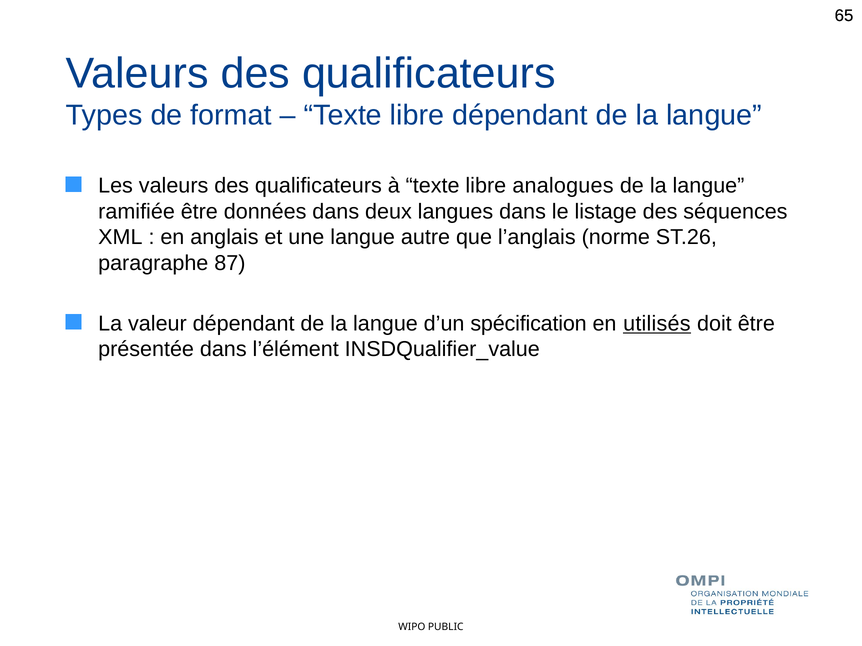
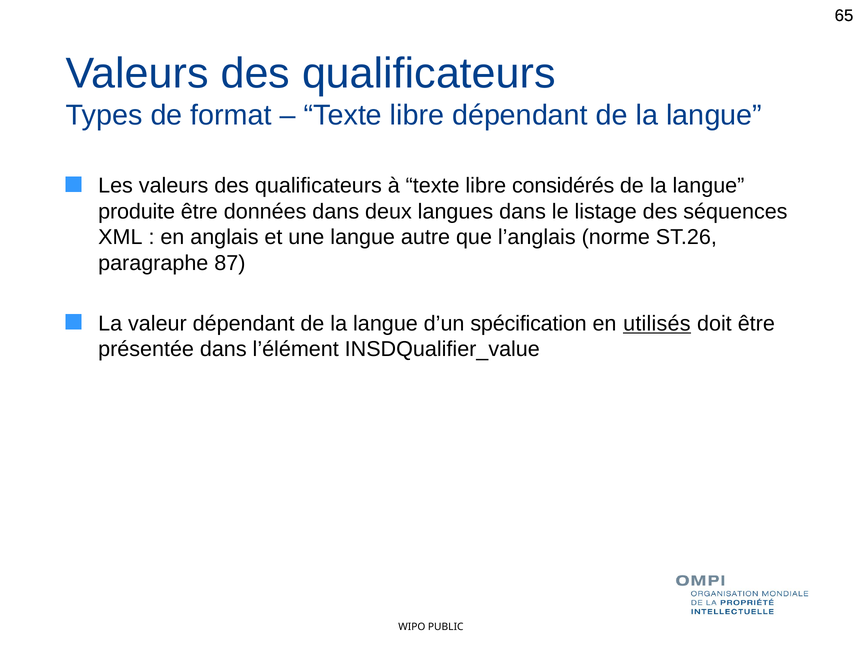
analogues: analogues -> considérés (563, 186)
ramifiée: ramifiée -> produite (137, 212)
